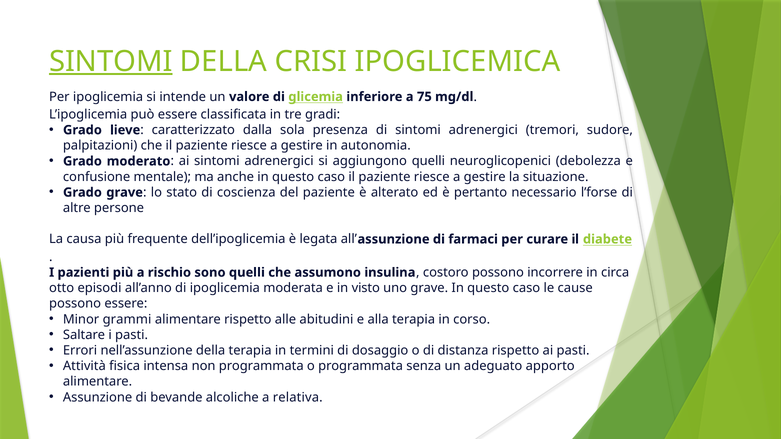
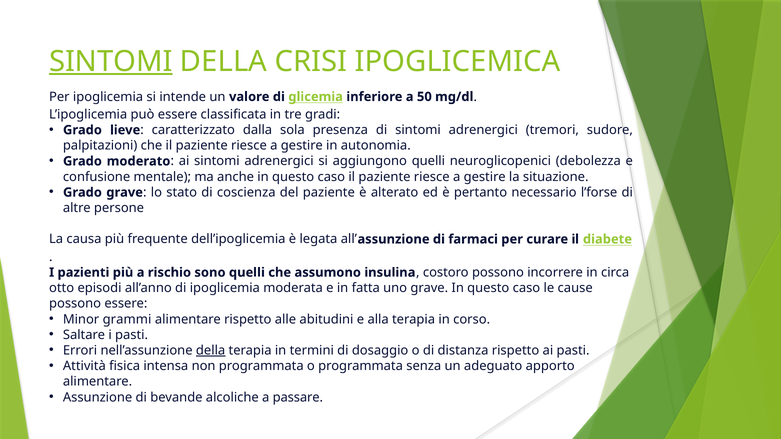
75: 75 -> 50 (424, 97)
visto: visto -> fatta (366, 288)
della underline: none -> present (211, 351)
relativa: relativa -> passare (298, 398)
